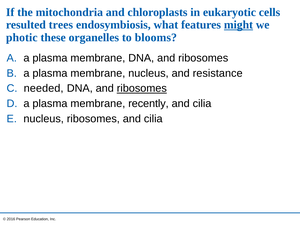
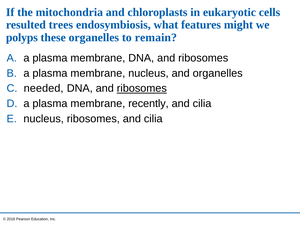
might underline: present -> none (238, 25)
photic: photic -> polyps (22, 37)
blooms: blooms -> remain (156, 37)
and resistance: resistance -> organelles (218, 73)
